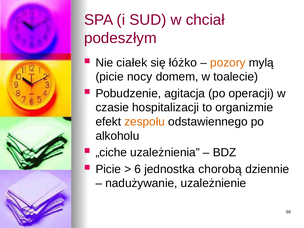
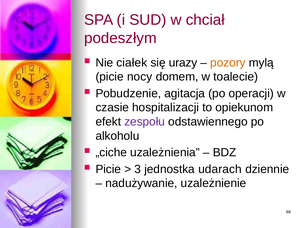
łóżko: łóżko -> urazy (183, 63)
organizmie: organizmie -> opiekunom (244, 108)
zespołu colour: orange -> purple (145, 122)
6: 6 -> 3 (138, 169)
chorobą: chorobą -> udarach (220, 169)
